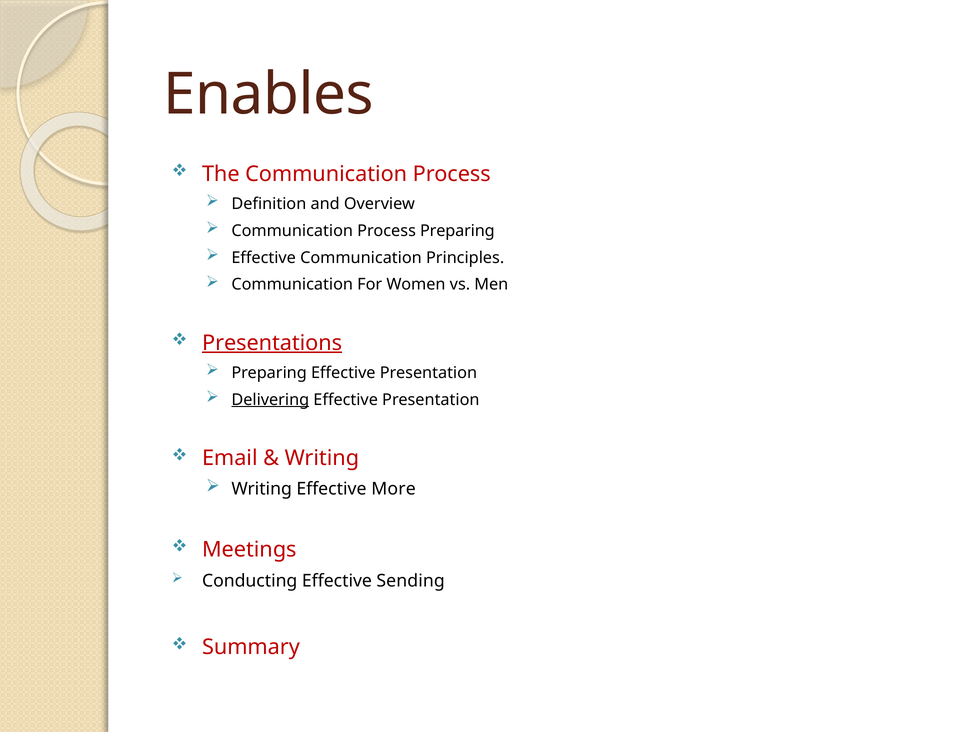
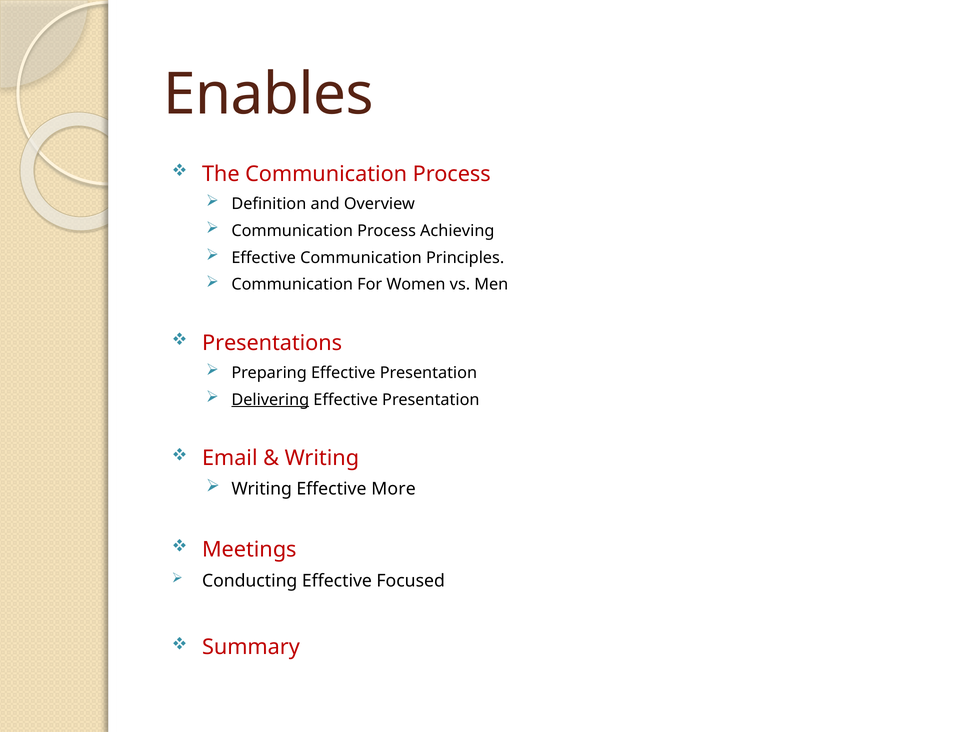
Process Preparing: Preparing -> Achieving (457, 231)
Presentations underline: present -> none (272, 343)
Sending: Sending -> Focused (411, 581)
